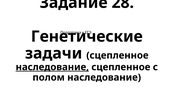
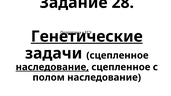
Генетические underline: none -> present (87, 37)
